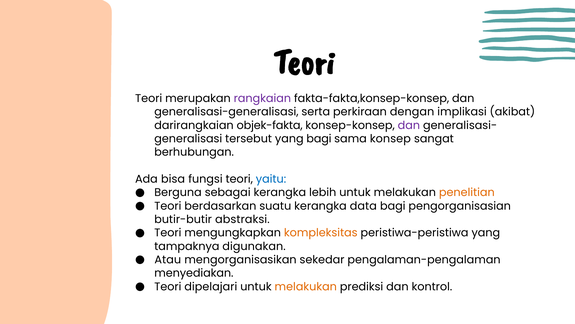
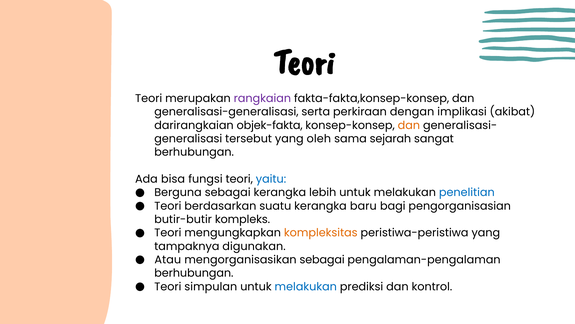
dan colour: purple -> orange (409, 125)
yang bagi: bagi -> oleh (319, 139)
konsep: konsep -> sejarah (390, 139)
penelitian colour: orange -> blue (467, 192)
data: data -> baru (363, 206)
abstraksi: abstraksi -> kompleks (242, 219)
mengorganisasikan sekedar: sekedar -> sebagai (322, 259)
menyediakan: menyediakan -> berhubungan (194, 273)
dipelajari: dipelajari -> simpulan (211, 286)
melakukan colour: orange -> blue (306, 286)
